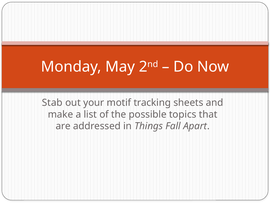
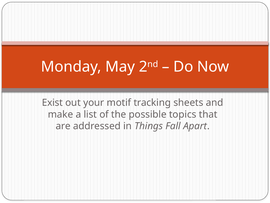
Stab: Stab -> Exist (52, 102)
